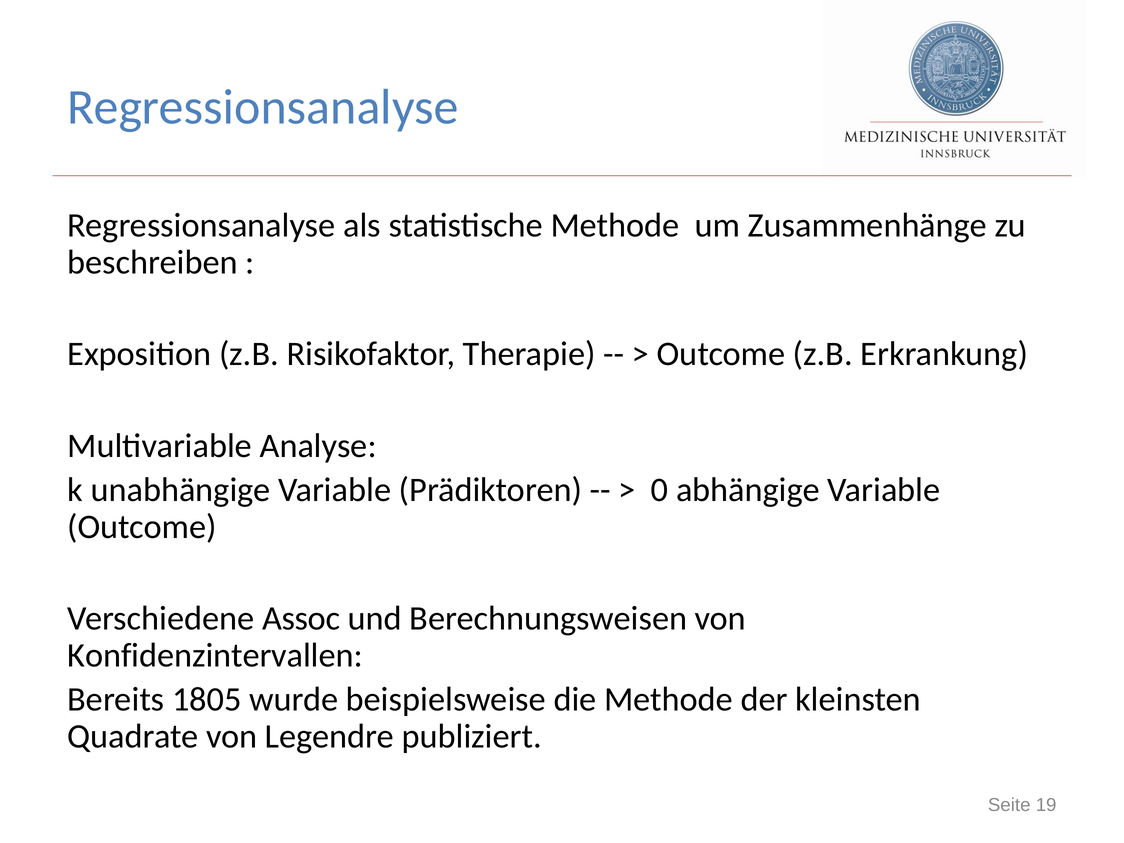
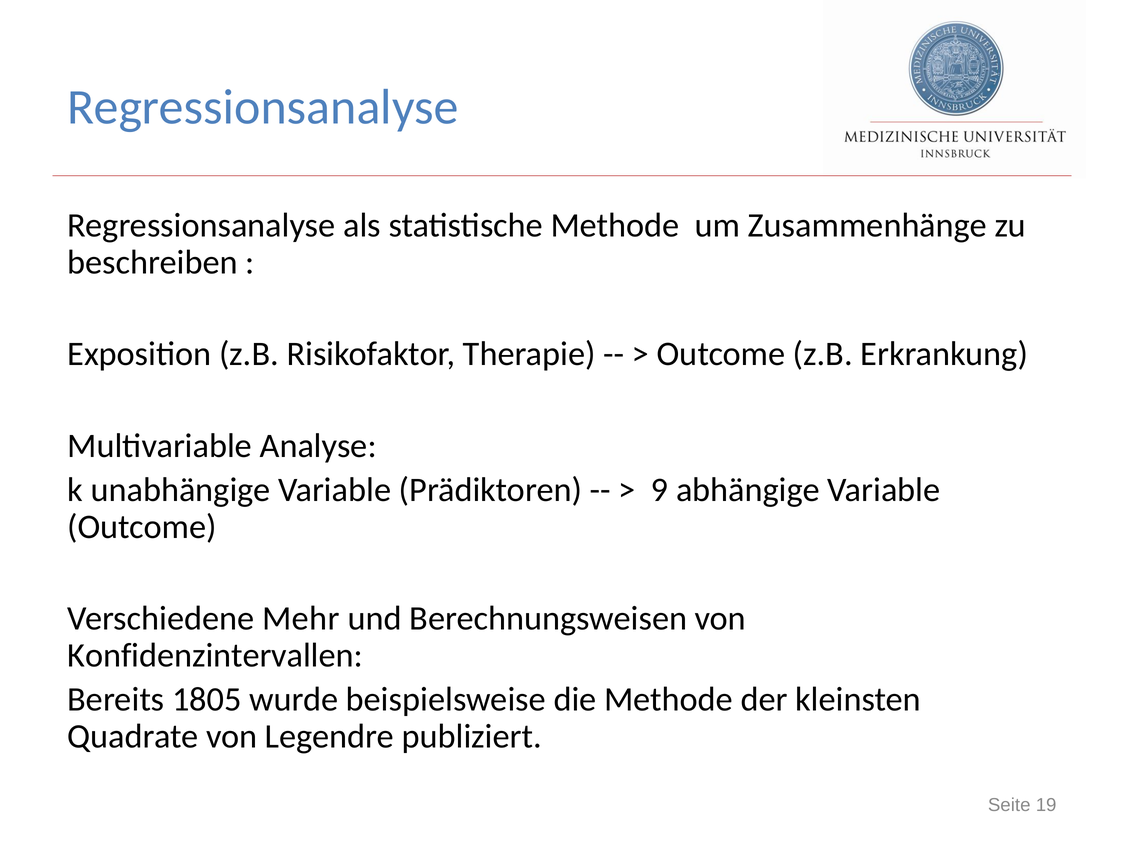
0: 0 -> 9 (660, 490)
Assoc: Assoc -> Mehr (301, 619)
